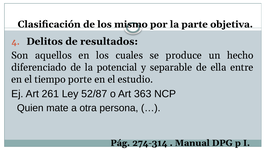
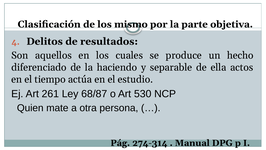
potencial: potencial -> haciendo (117, 67)
entre: entre -> actos (242, 67)
porte: porte -> actúa (80, 79)
52/87: 52/87 -> 68/87 (94, 94)
363: 363 -> 530 (143, 94)
